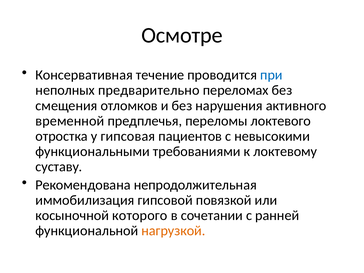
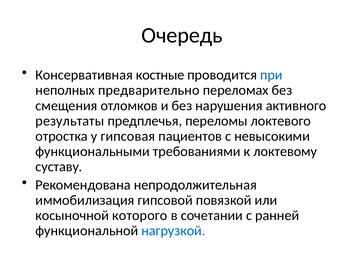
Осмотре: Осмотре -> Очередь (182, 35)
течение: течение -> костные (160, 75)
временной: временной -> результаты (70, 121)
нагрузкой colour: orange -> blue (173, 231)
